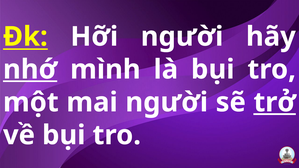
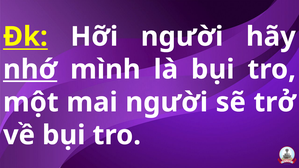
trở underline: present -> none (275, 102)
